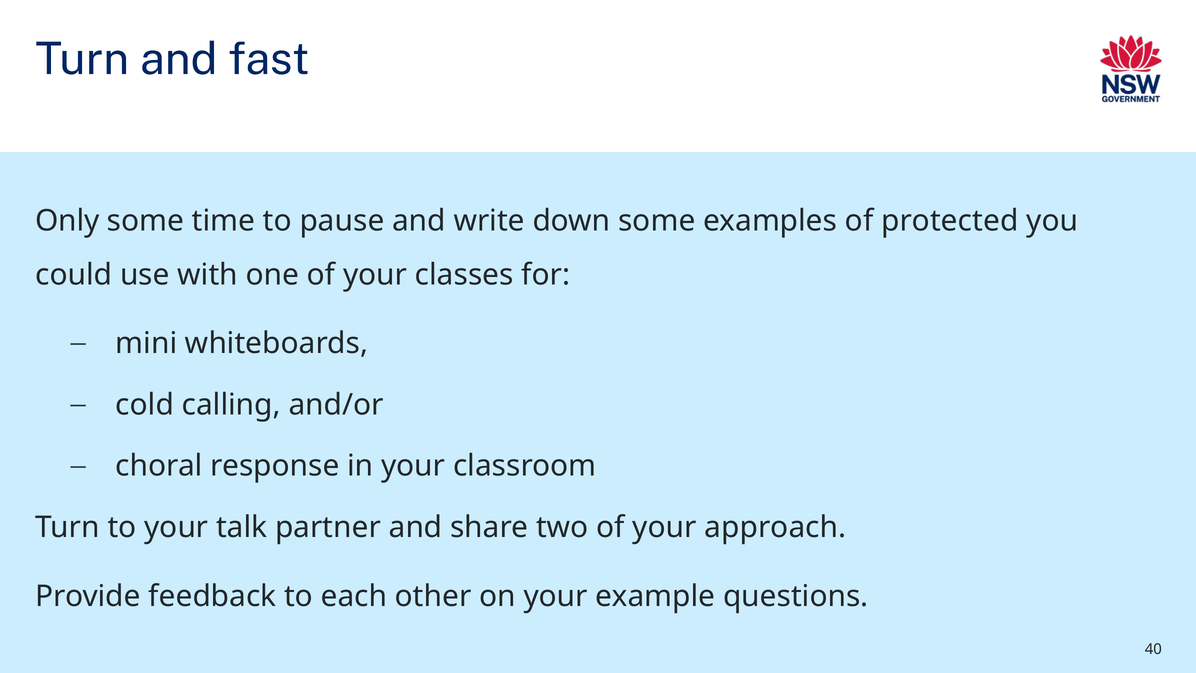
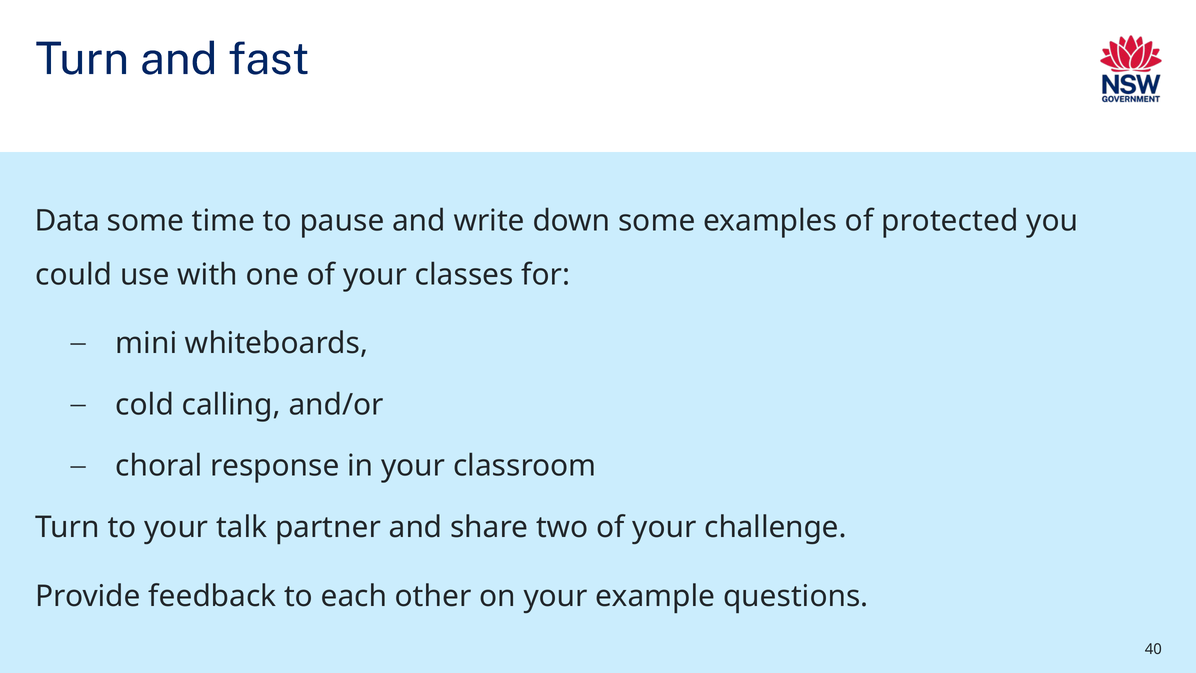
Only: Only -> Data (67, 221)
approach: approach -> challenge (775, 527)
